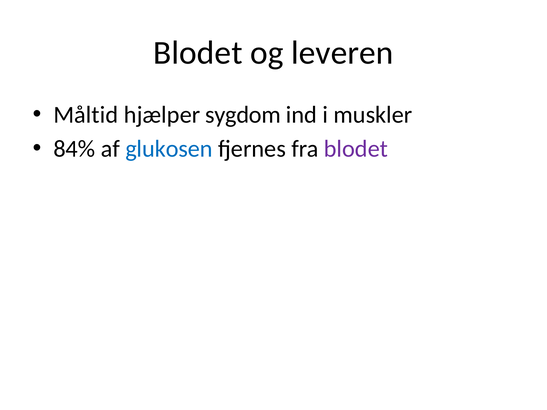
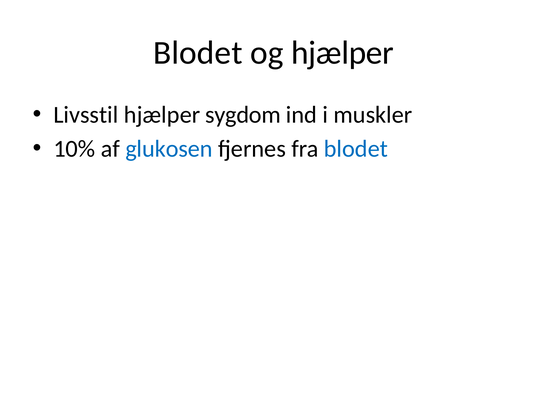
og leveren: leveren -> hjælper (342, 53)
Måltid: Måltid -> Livsstil (86, 115)
84%: 84% -> 10% (74, 149)
blodet colour: purple -> blue (356, 149)
